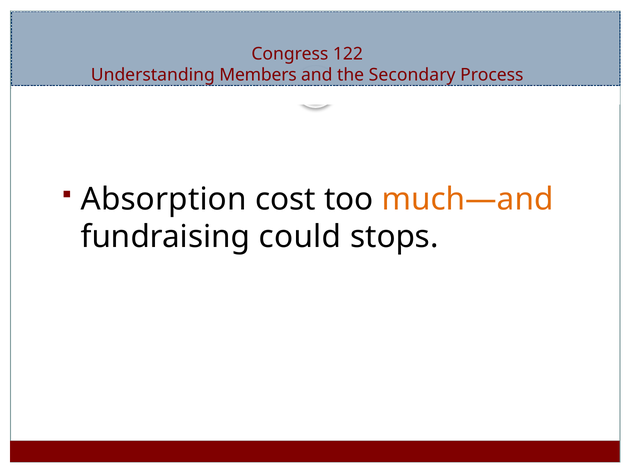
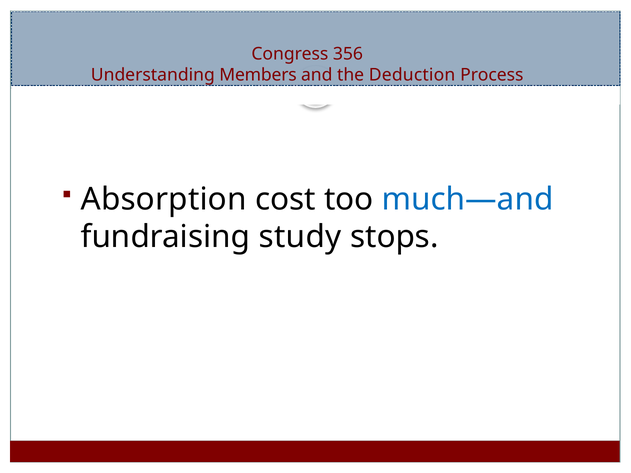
122: 122 -> 356 (348, 54)
Secondary: Secondary -> Deduction (412, 75)
much—and colour: orange -> blue (468, 199)
could: could -> study (300, 237)
